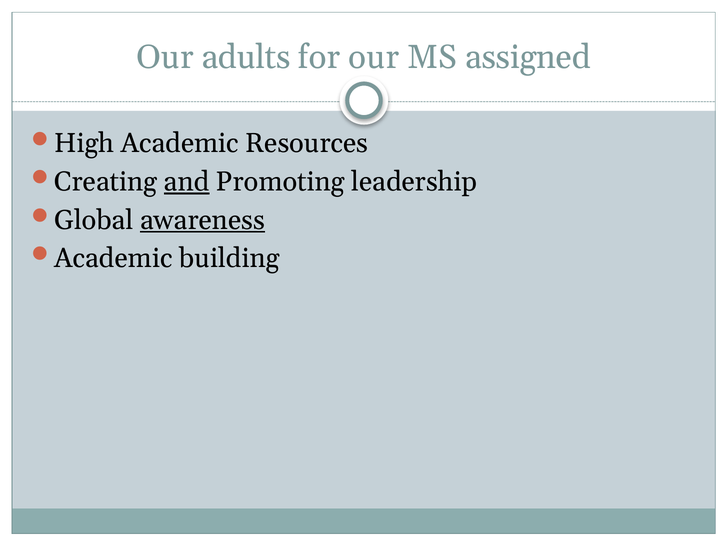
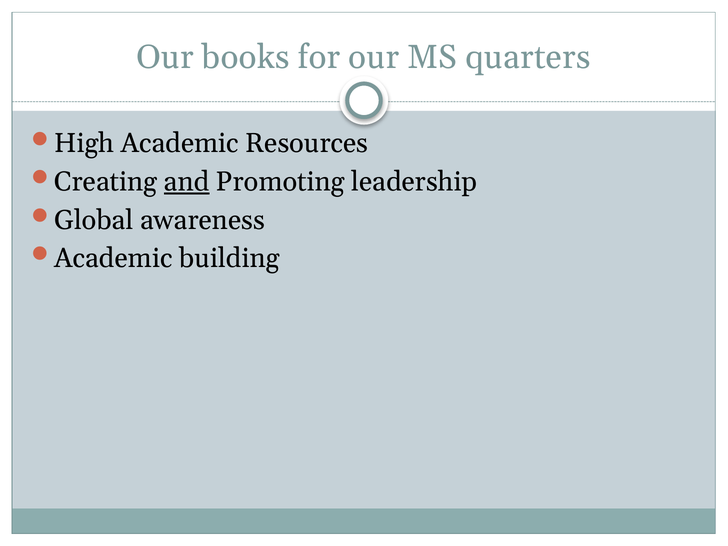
adults: adults -> books (246, 57)
assigned: assigned -> quarters (528, 57)
awareness underline: present -> none (202, 220)
